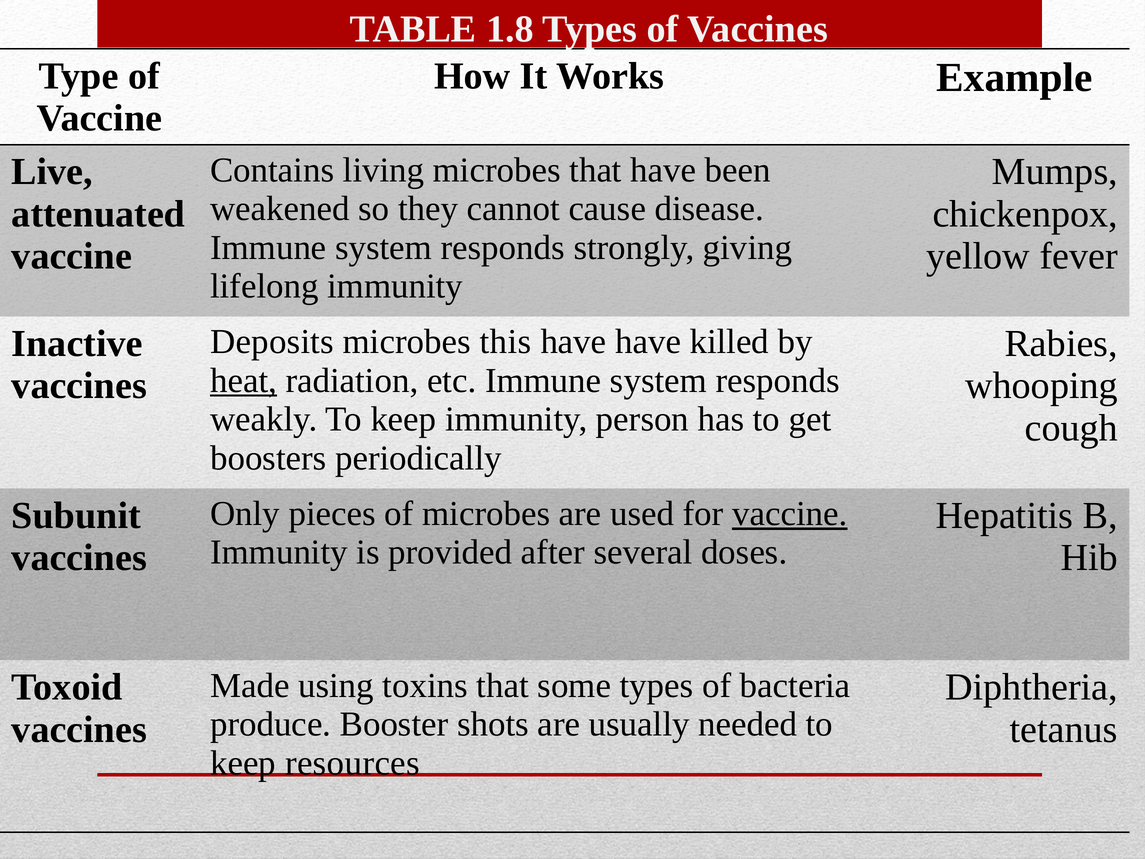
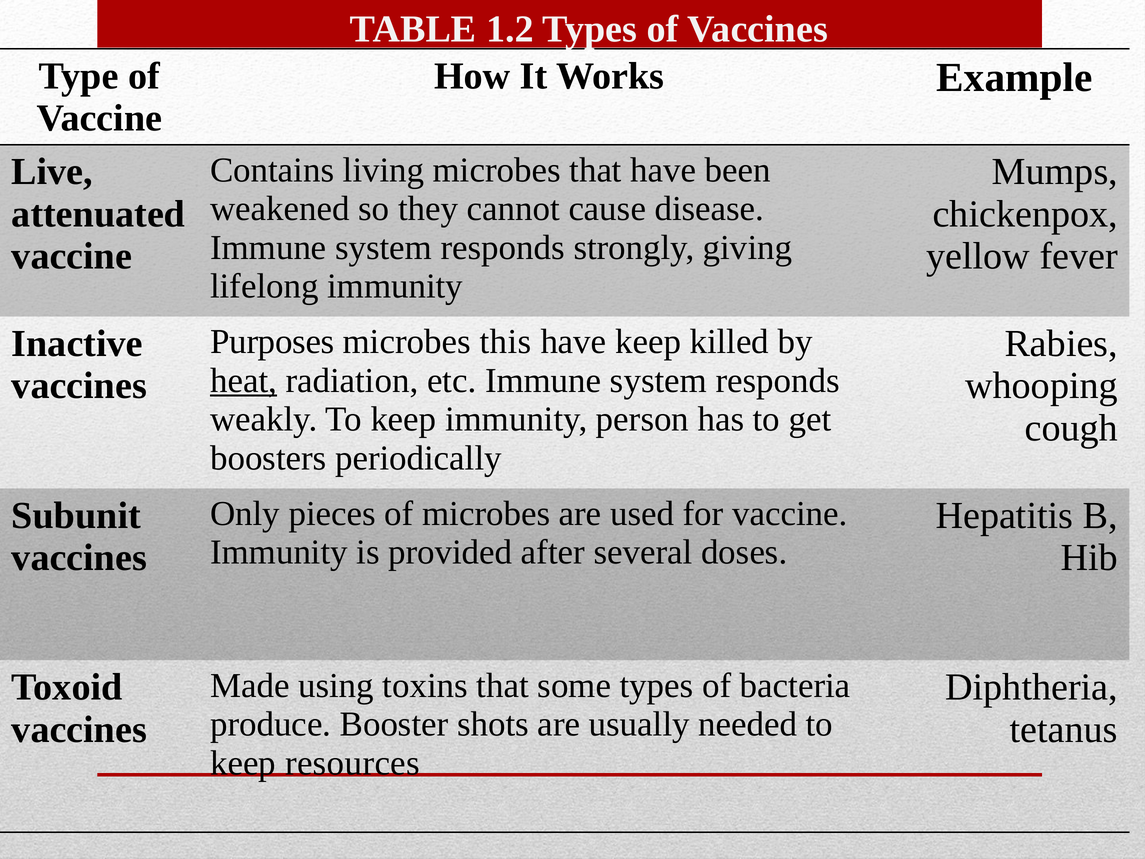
1.8: 1.8 -> 1.2 (510, 29)
Deposits: Deposits -> Purposes (272, 342)
have have: have -> keep (648, 342)
vaccine underline: present -> none (790, 514)
